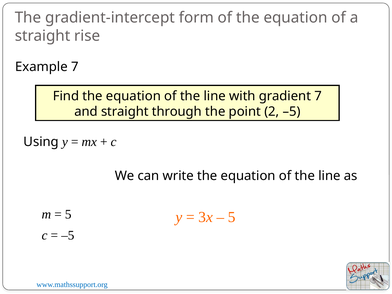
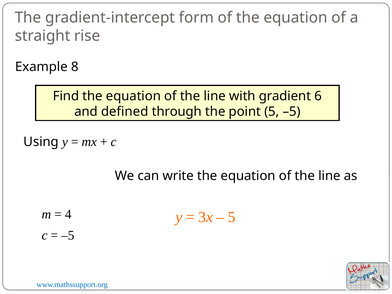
Example 7: 7 -> 8 (75, 67)
gradient 7: 7 -> 6 (318, 96)
and straight: straight -> defined (125, 112)
point 2: 2 -> 5 (272, 112)
5: 5 -> 4 (68, 214)
